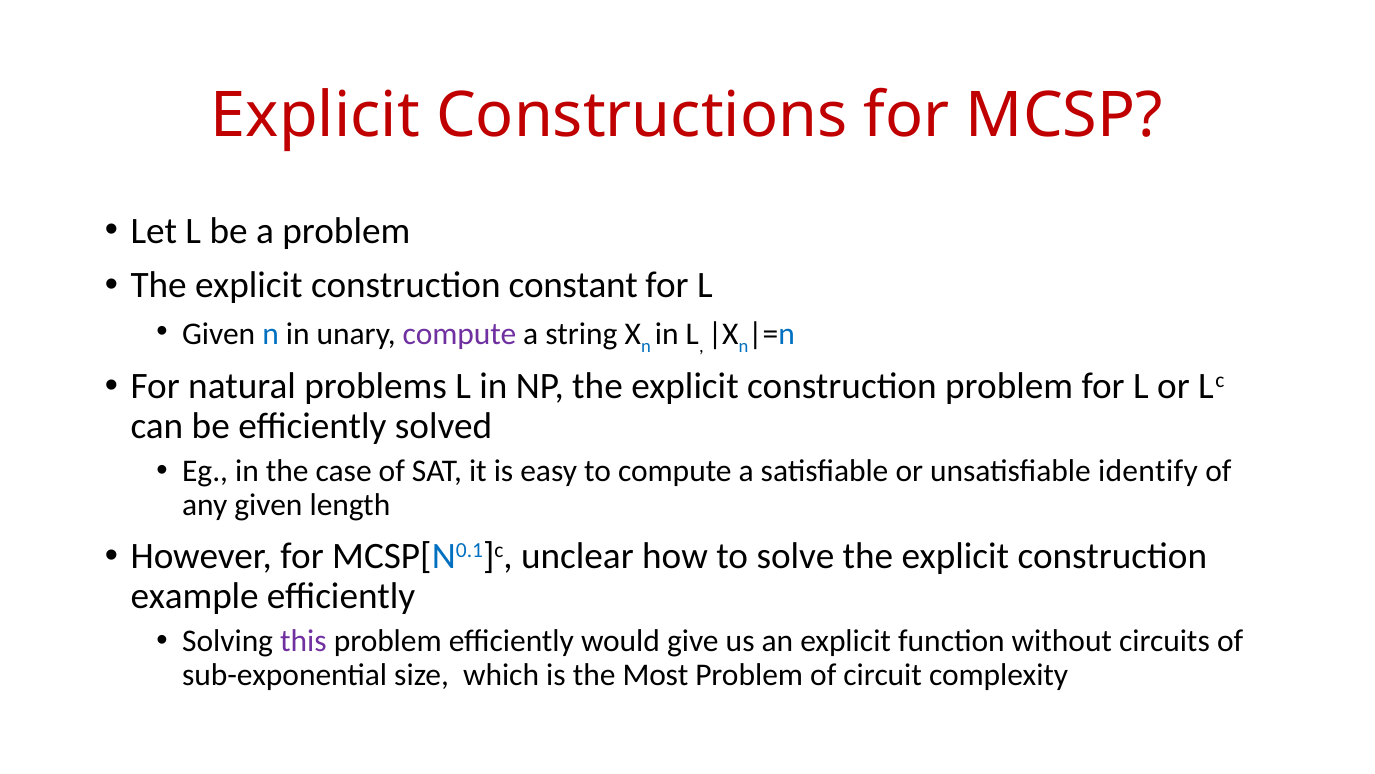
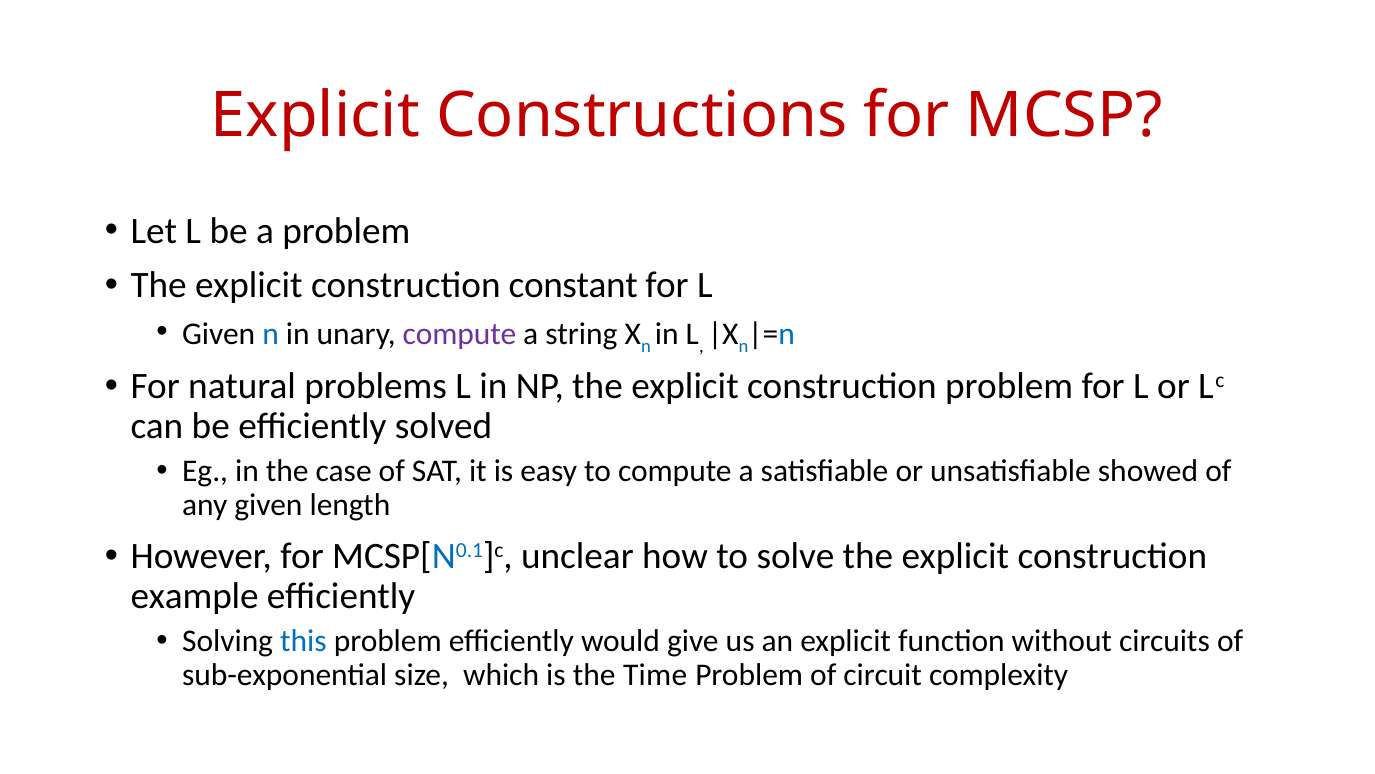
identify: identify -> showed (1148, 471)
this colour: purple -> blue (303, 640)
Most: Most -> Time (655, 674)
